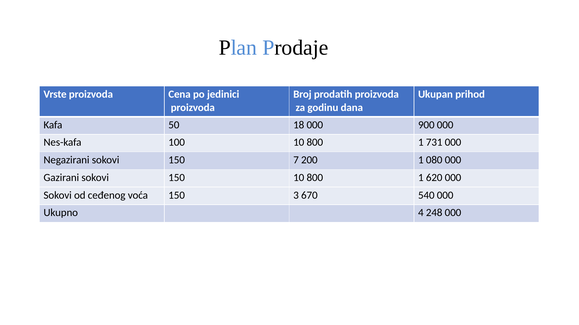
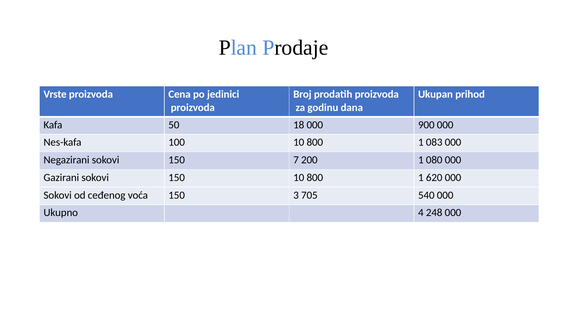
731: 731 -> 083 (434, 143)
670: 670 -> 705 (309, 196)
